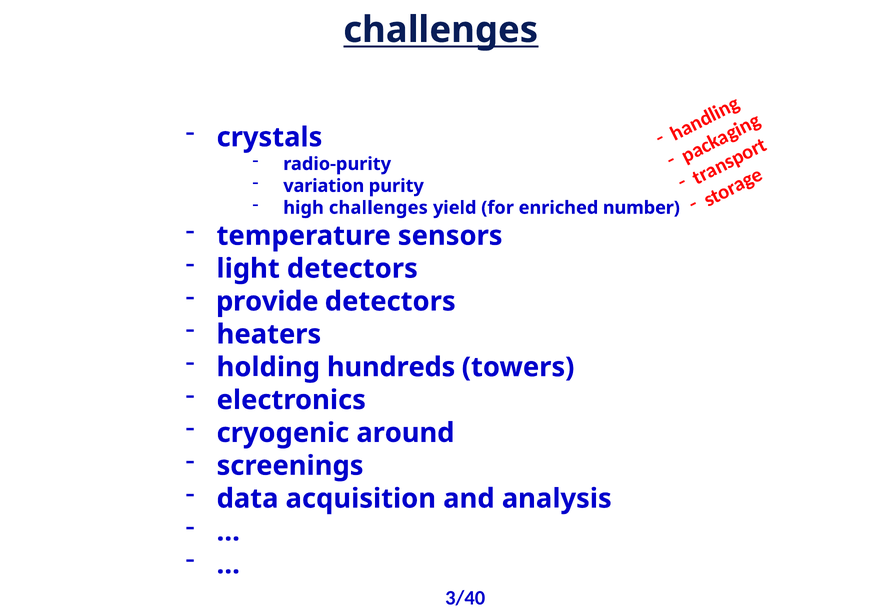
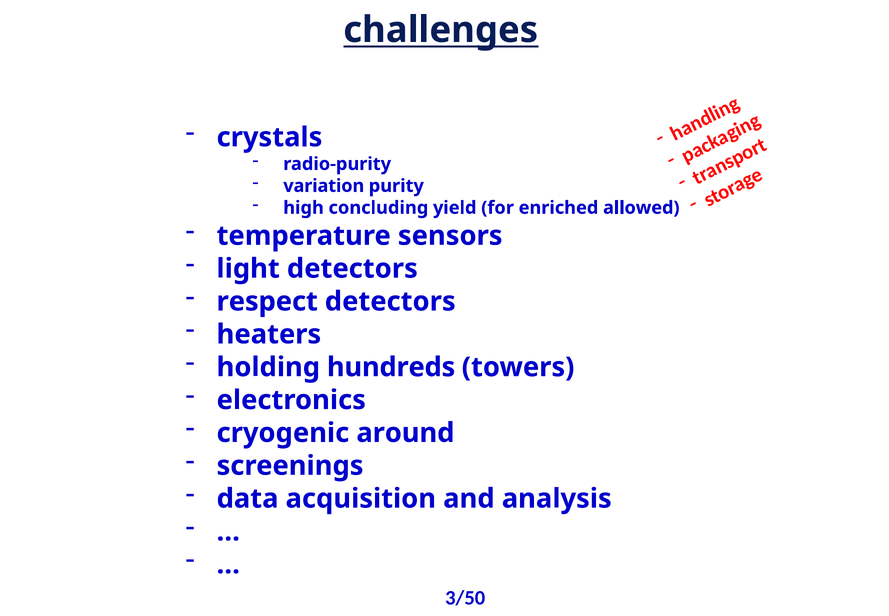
high challenges: challenges -> concluding (378, 208)
number: number -> allowed (641, 208)
provide: provide -> respect (267, 301)
3/40: 3/40 -> 3/50 (465, 598)
